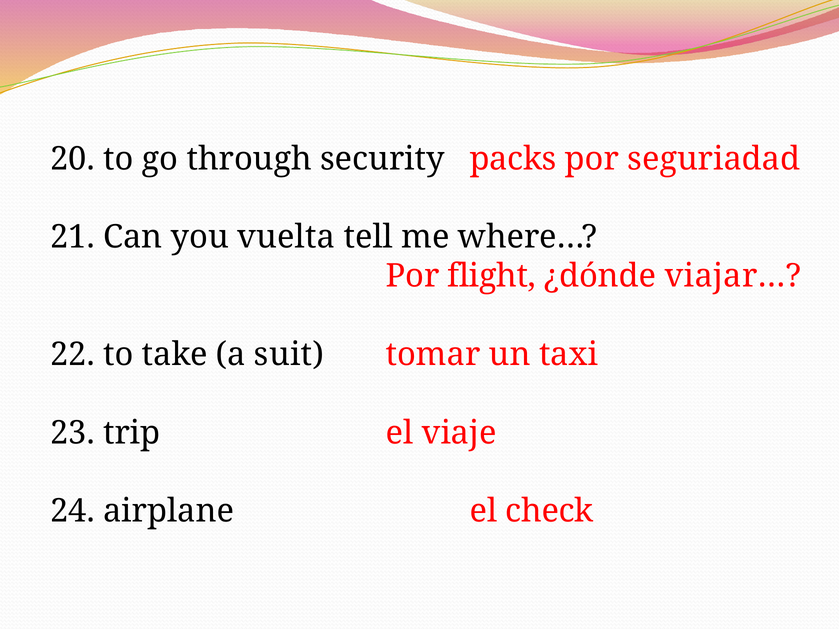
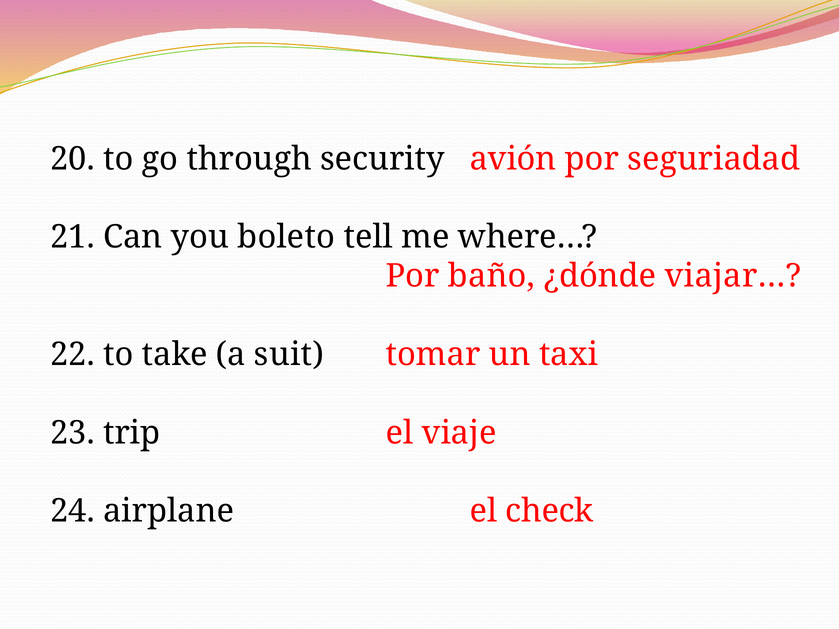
packs: packs -> avión (513, 159)
vuelta: vuelta -> boleto (286, 237)
flight: flight -> baño (492, 276)
